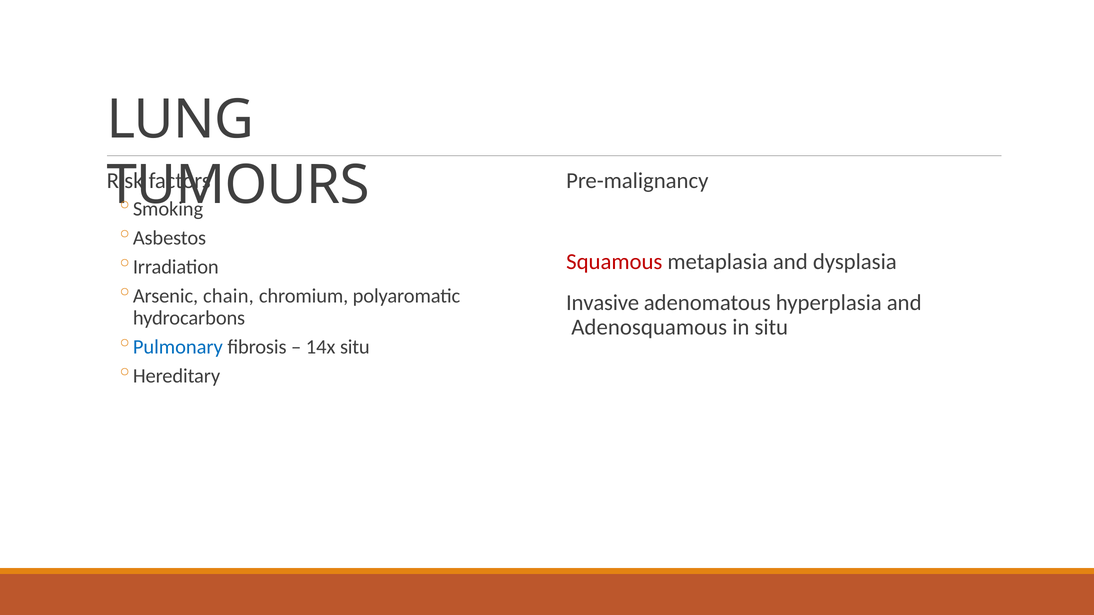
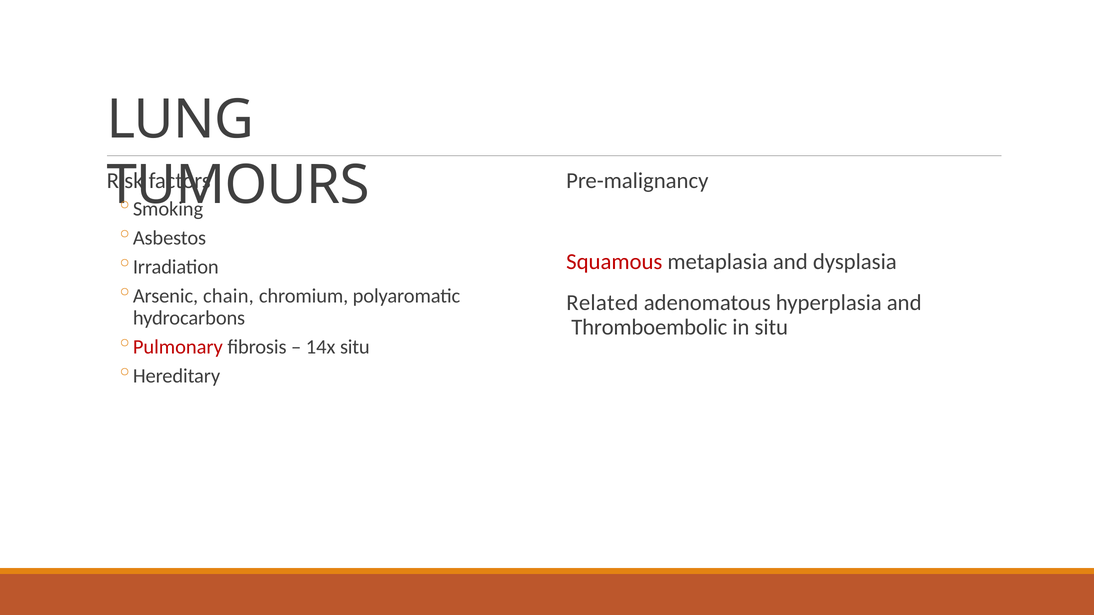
Invasive: Invasive -> Related (602, 303)
Adenosquamous: Adenosquamous -> Thromboembolic (649, 328)
Pulmonary colour: blue -> red (178, 347)
